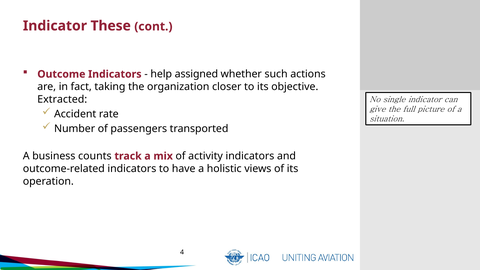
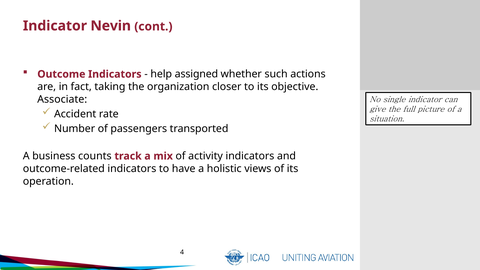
These: These -> Nevin (111, 26)
Extracted: Extracted -> Associate (62, 99)
